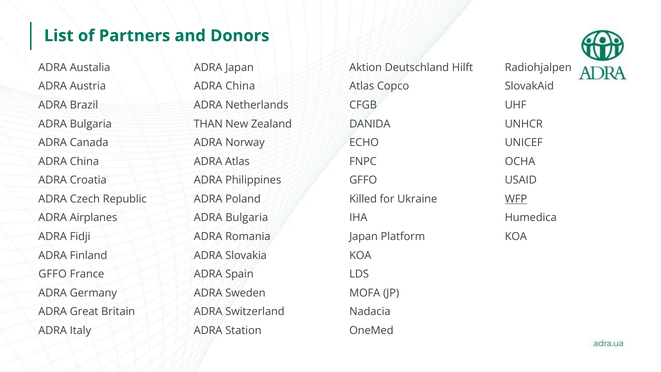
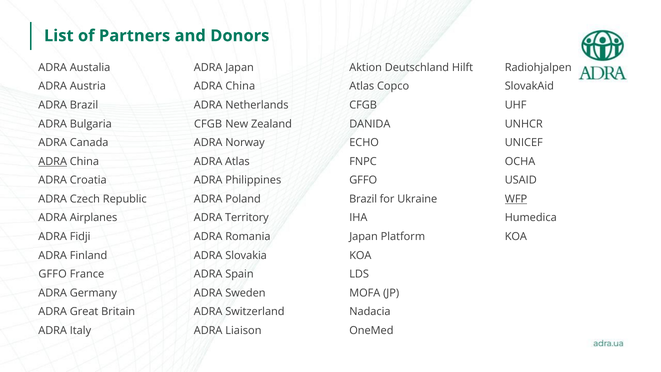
THAN: THAN -> CFGB (208, 124)
ADRA underline: none -> present (53, 161)
Killed: Killed -> Brazil (363, 199)
Bulgaria: Bulgaria -> Territory (247, 218)
Station: Station -> Liaison (243, 330)
